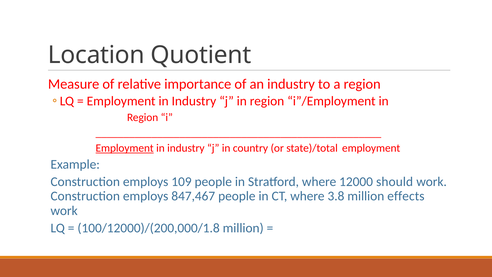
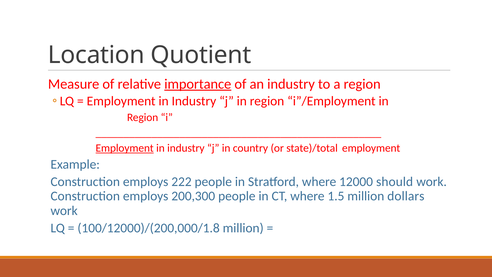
importance underline: none -> present (198, 84)
109: 109 -> 222 (181, 182)
847,467: 847,467 -> 200,300 (193, 196)
3.8: 3.8 -> 1.5 (336, 196)
effects: effects -> dollars (406, 196)
